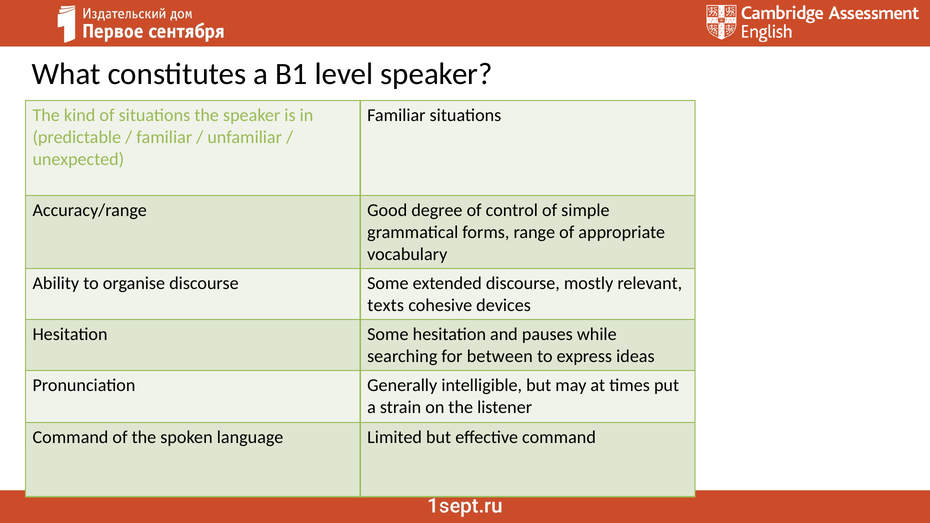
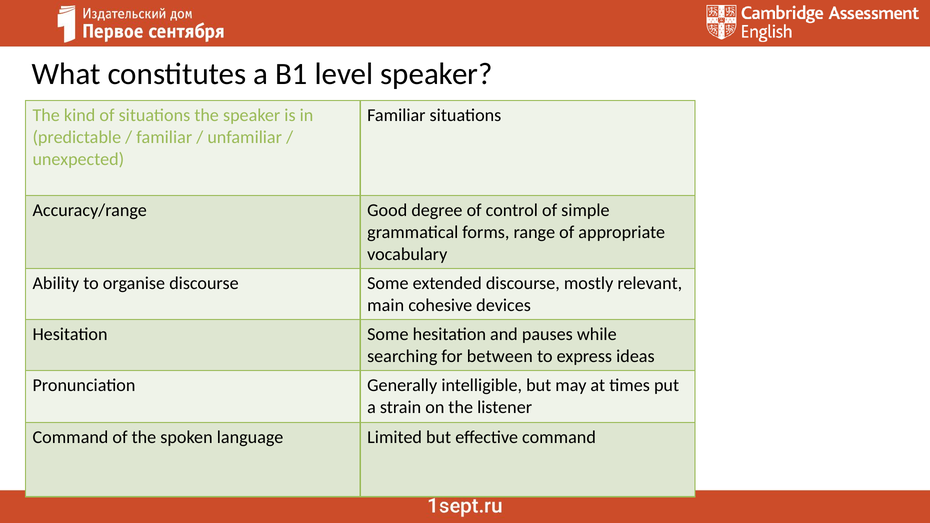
texts: texts -> main (386, 305)
